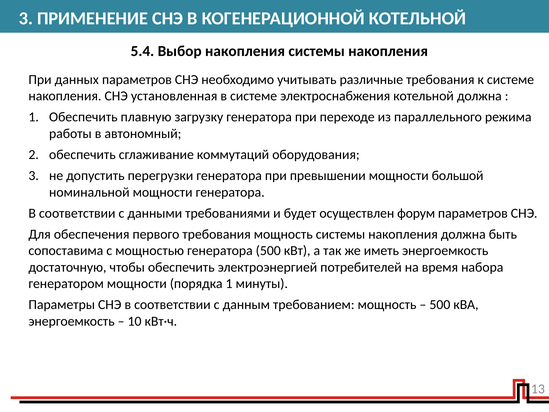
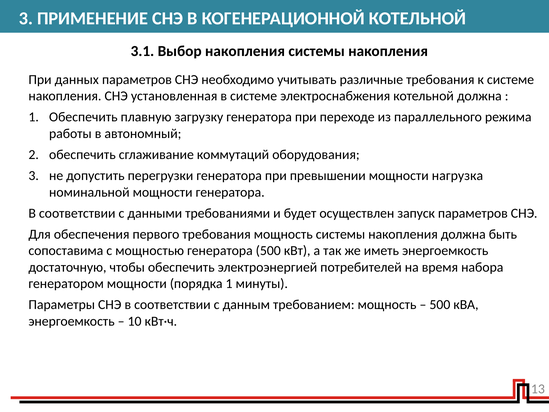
5.4: 5.4 -> 3.1 (142, 51)
большой: большой -> нагрузка (457, 176)
форум: форум -> запуск (416, 213)
